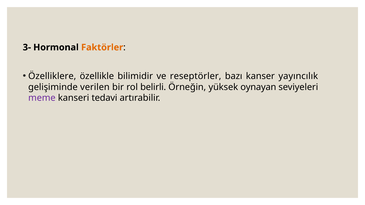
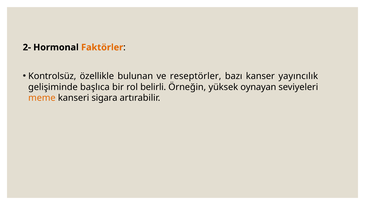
3-: 3- -> 2- (27, 47)
Özelliklere: Özelliklere -> Kontrolsüz (52, 76)
bilimidir: bilimidir -> bulunan (135, 76)
verilen: verilen -> başlıca (95, 87)
meme colour: purple -> orange (42, 98)
tedavi: tedavi -> sigara (104, 98)
